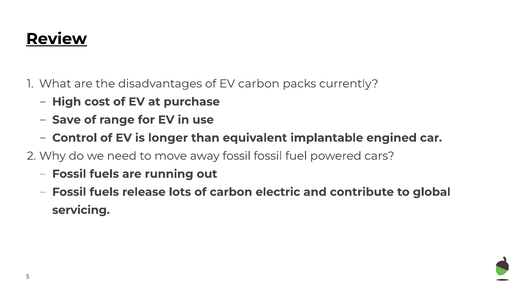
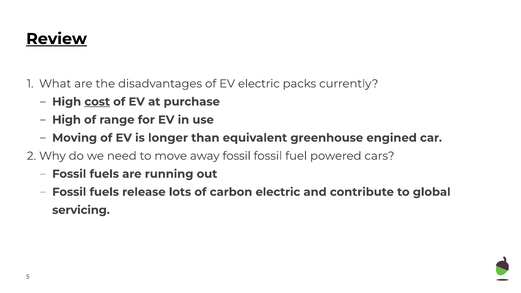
EV carbon: carbon -> electric (259, 84)
cost underline: none -> present (97, 102)
Save: Save -> High (67, 120)
Control: Control -> Moving (75, 138)
implantable: implantable -> greenhouse (327, 138)
